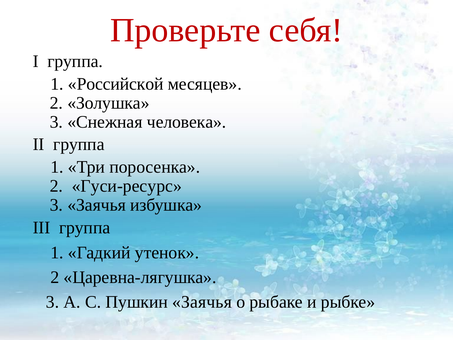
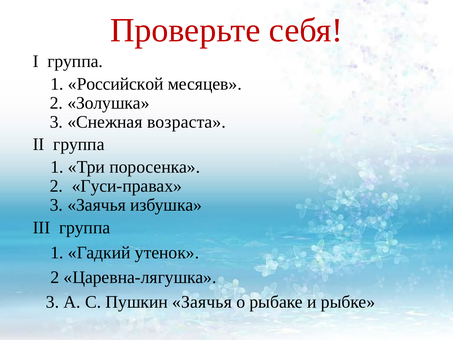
человека: человека -> возраста (187, 122)
Гуси-ресурс: Гуси-ресурс -> Гуси-правах (127, 186)
